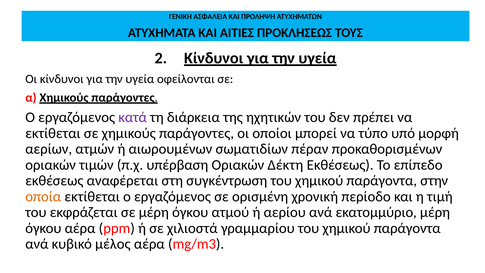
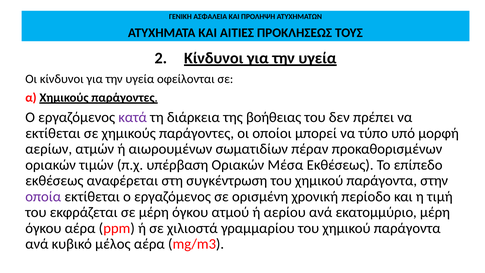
ηχητικών: ηχητικών -> βοήθειας (274, 117)
Δέκτη: Δέκτη -> Μέσα (285, 165)
οποία colour: orange -> purple (43, 196)
